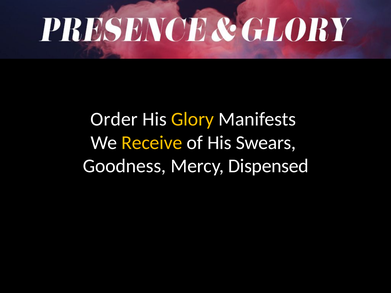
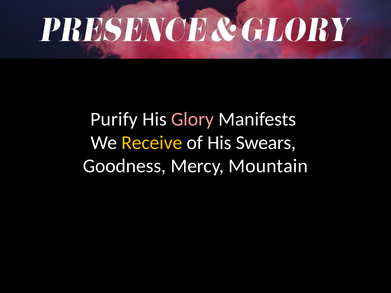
Order: Order -> Purify (114, 119)
Glory colour: yellow -> pink (193, 119)
Dispensed: Dispensed -> Mountain (268, 166)
